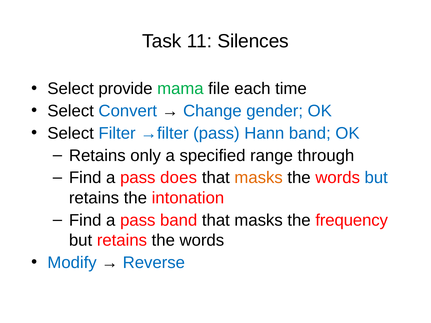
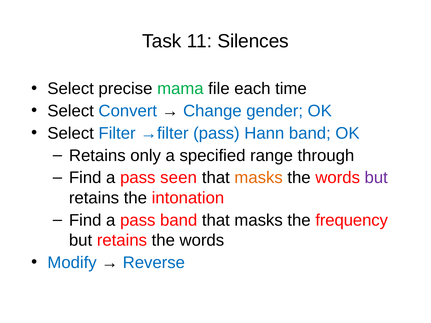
provide: provide -> precise (125, 89)
does: does -> seen (179, 178)
but colour: blue -> purple (376, 178)
